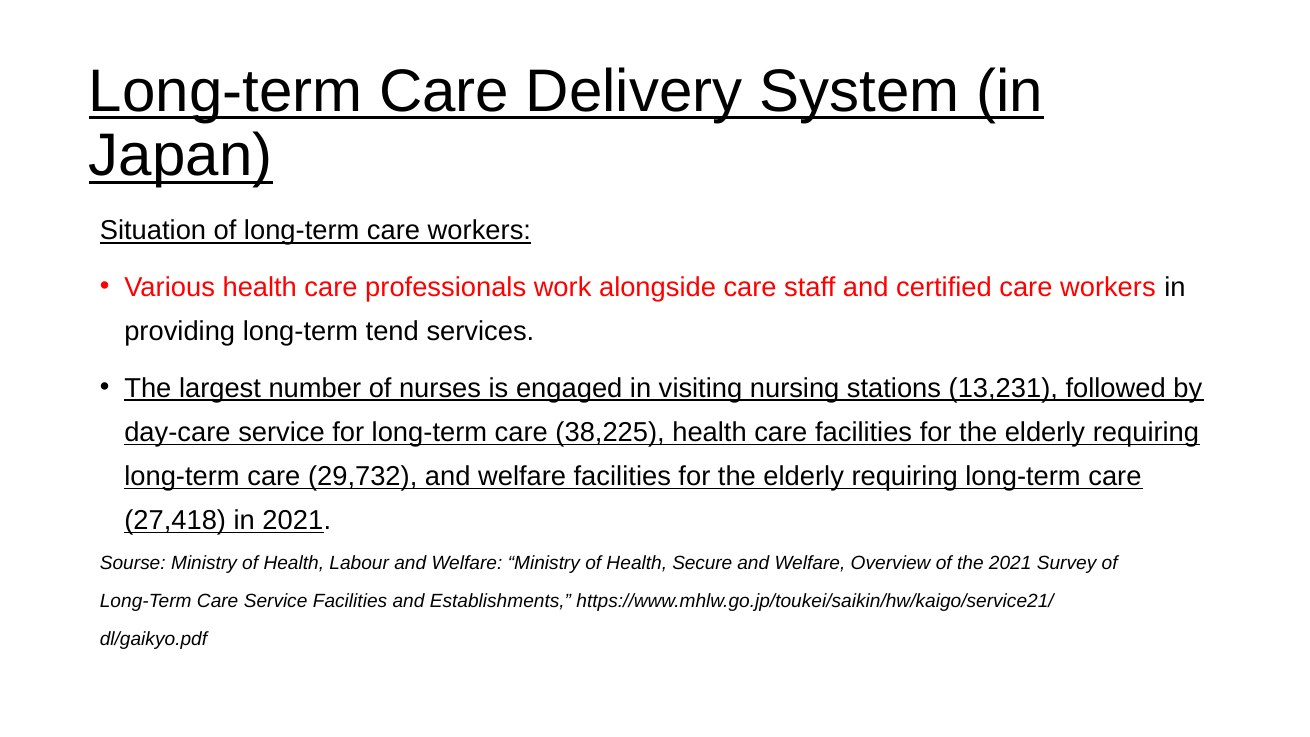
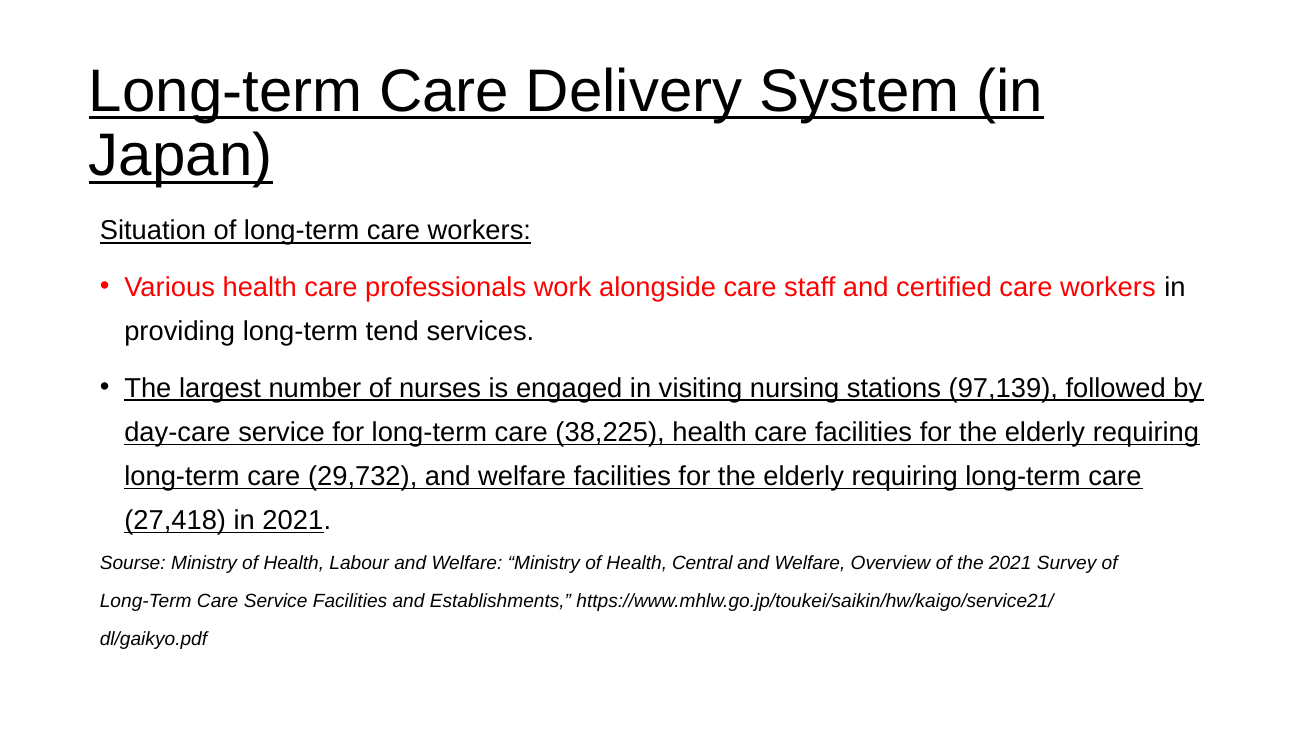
13,231: 13,231 -> 97,139 (1003, 388)
Secure: Secure -> Central (702, 563)
